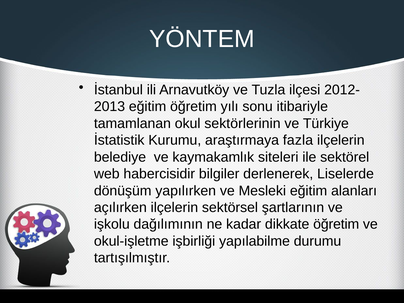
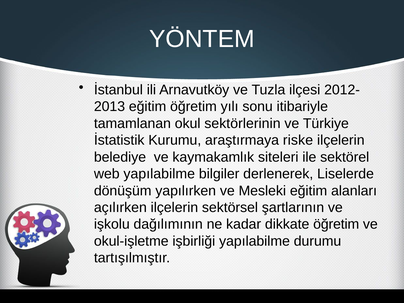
fazla: fazla -> riske (298, 140)
web habercisidir: habercisidir -> yapılabilme (159, 174)
